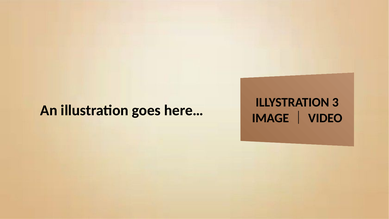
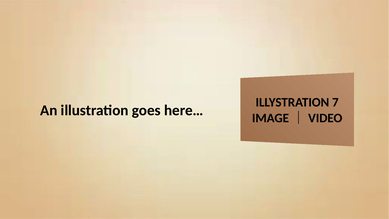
3: 3 -> 7 (335, 102)
